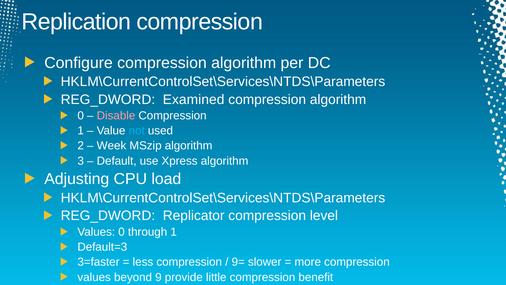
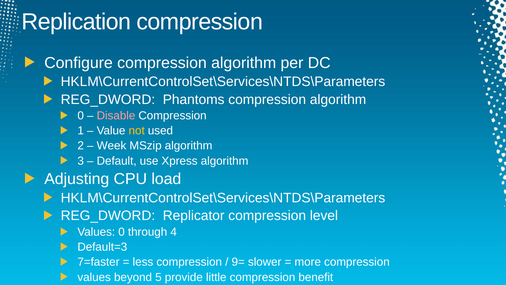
Examined: Examined -> Phantoms (194, 99)
not colour: light blue -> yellow (137, 131)
through 1: 1 -> 4 (174, 232)
3=faster: 3=faster -> 7=faster (98, 262)
9: 9 -> 5 (158, 277)
